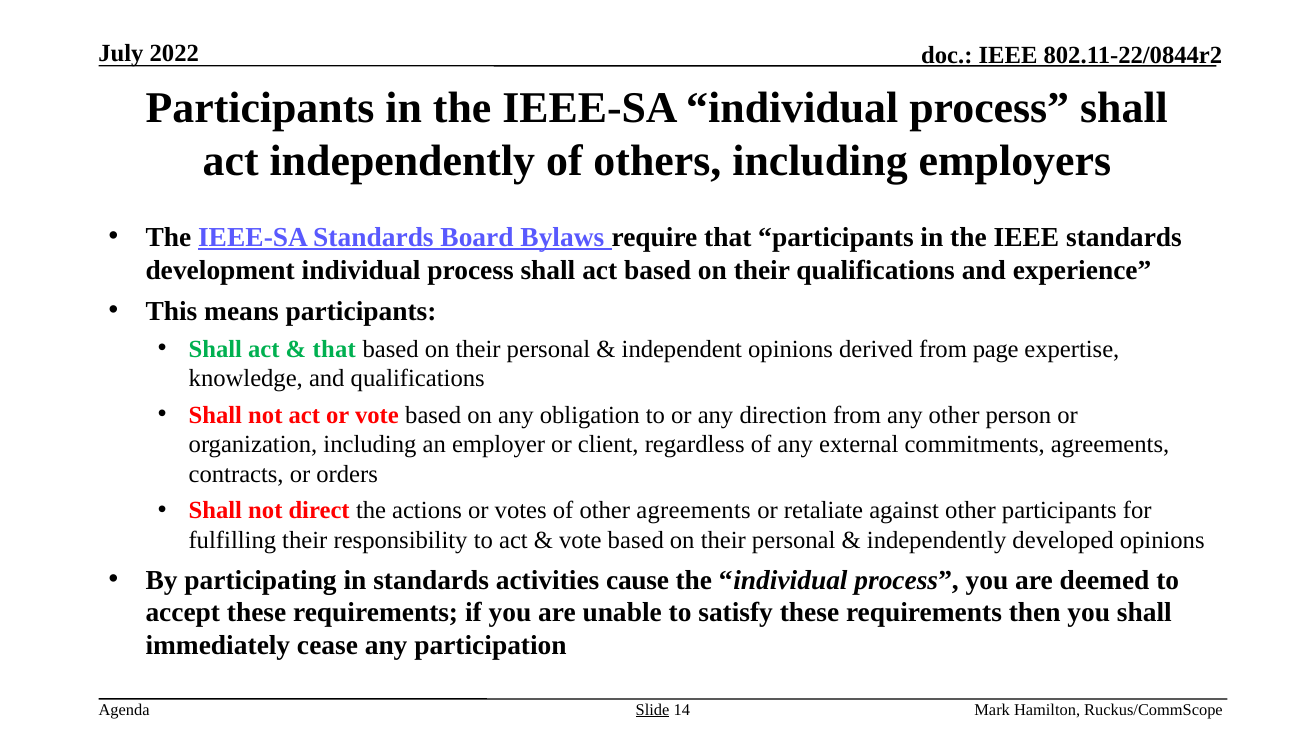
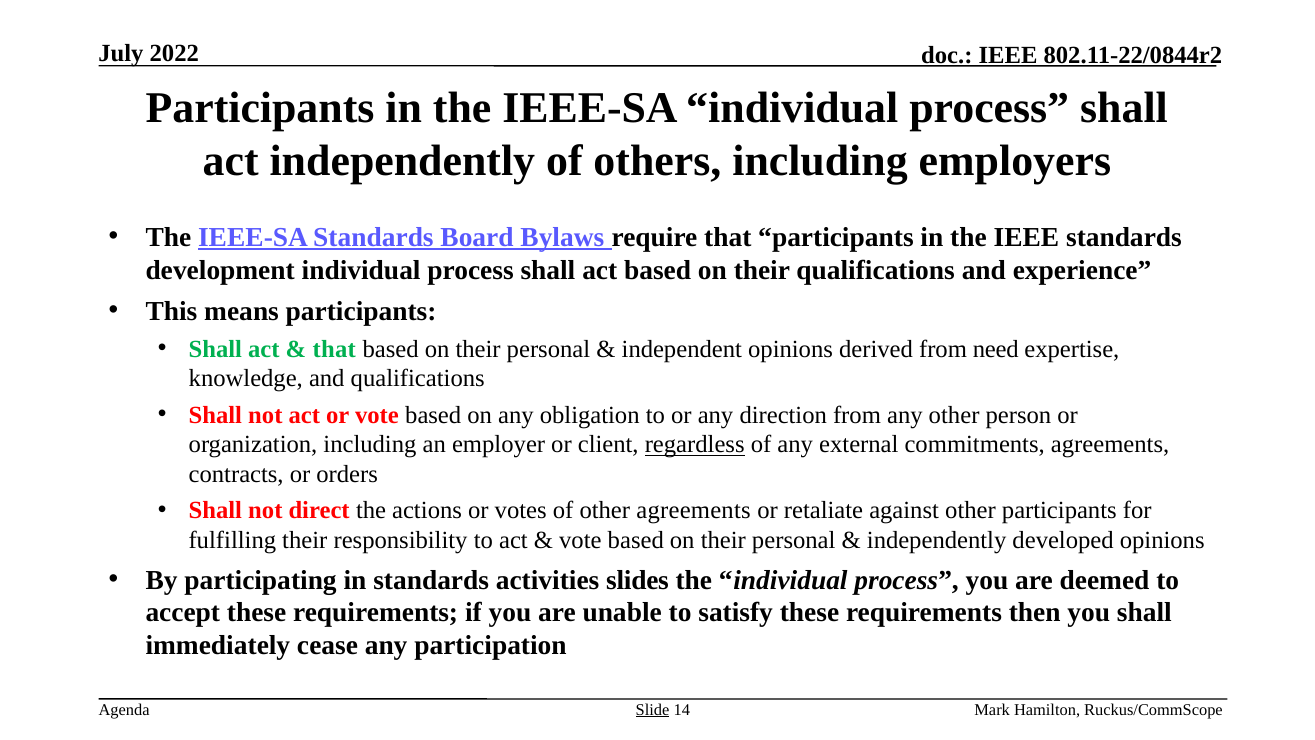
page: page -> need (996, 349)
regardless underline: none -> present (695, 444)
cause: cause -> slides (638, 580)
